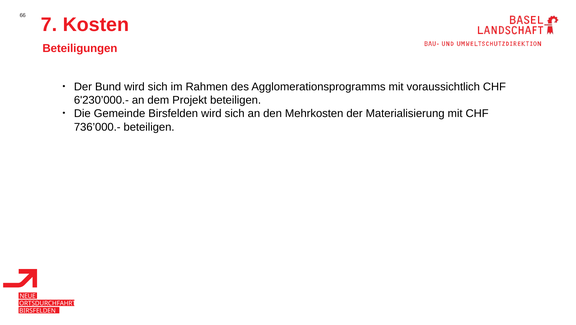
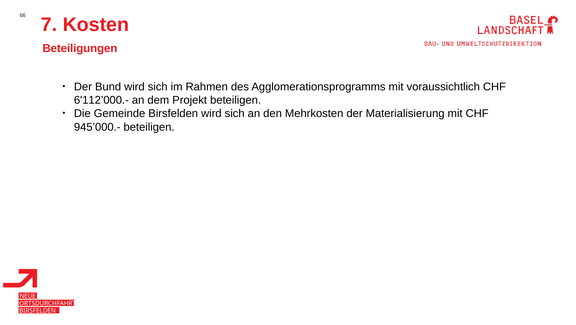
6'230’000.-: 6'230’000.- -> 6'112’000.- (101, 100)
736’000.-: 736’000.- -> 945’000.- (97, 127)
